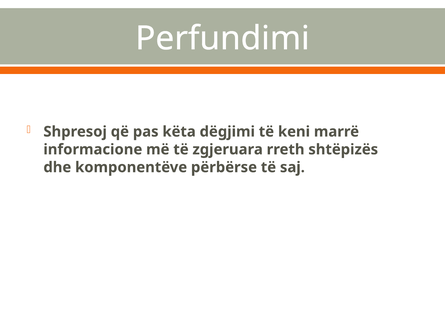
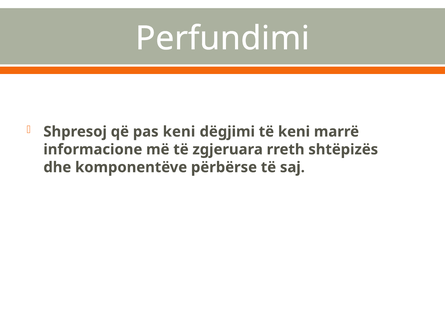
pas këta: këta -> keni (179, 132)
